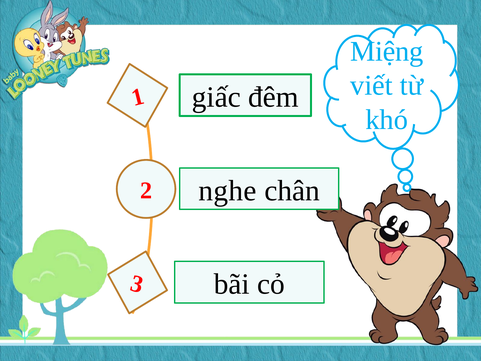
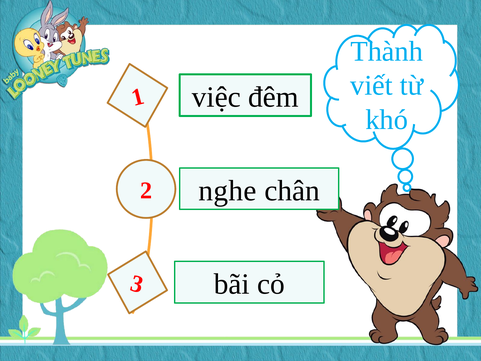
Miệng: Miệng -> Thành (387, 51)
giấc: giấc -> việc (216, 97)
